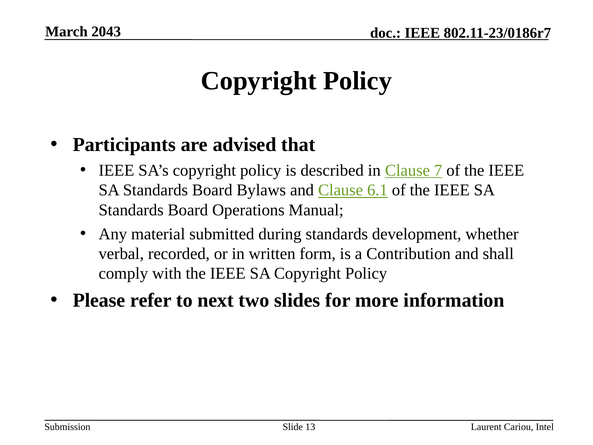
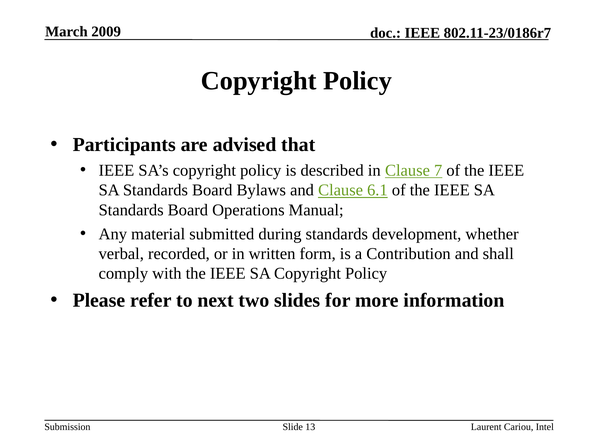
2043: 2043 -> 2009 (106, 31)
